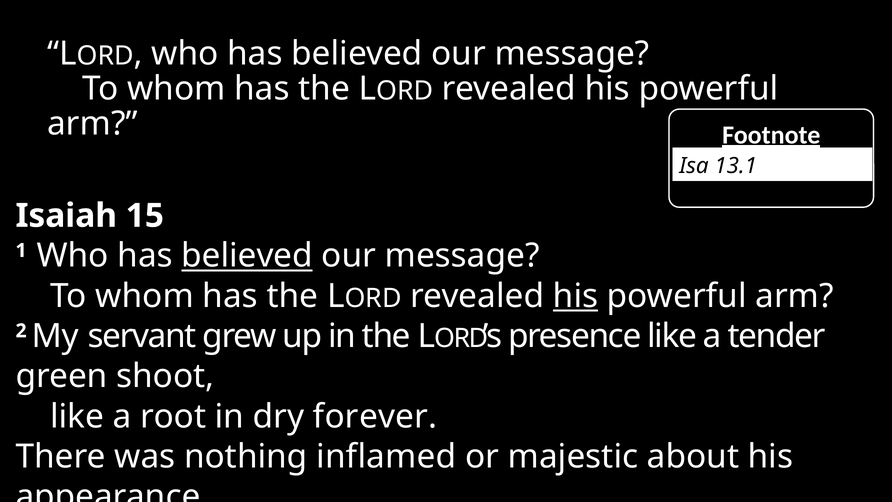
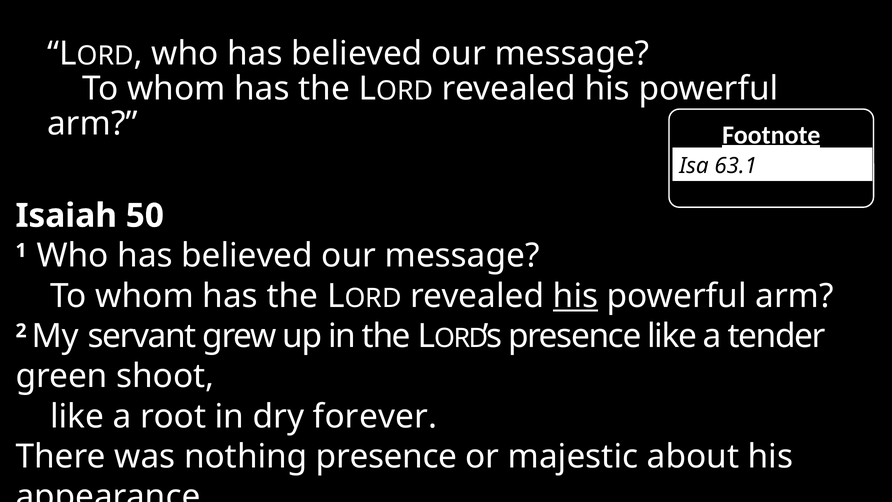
13.1: 13.1 -> 63.1 (736, 166)
15: 15 -> 50 (145, 216)
believed underline: present -> none (247, 256)
nothing inflamed: inflamed -> presence (387, 456)
